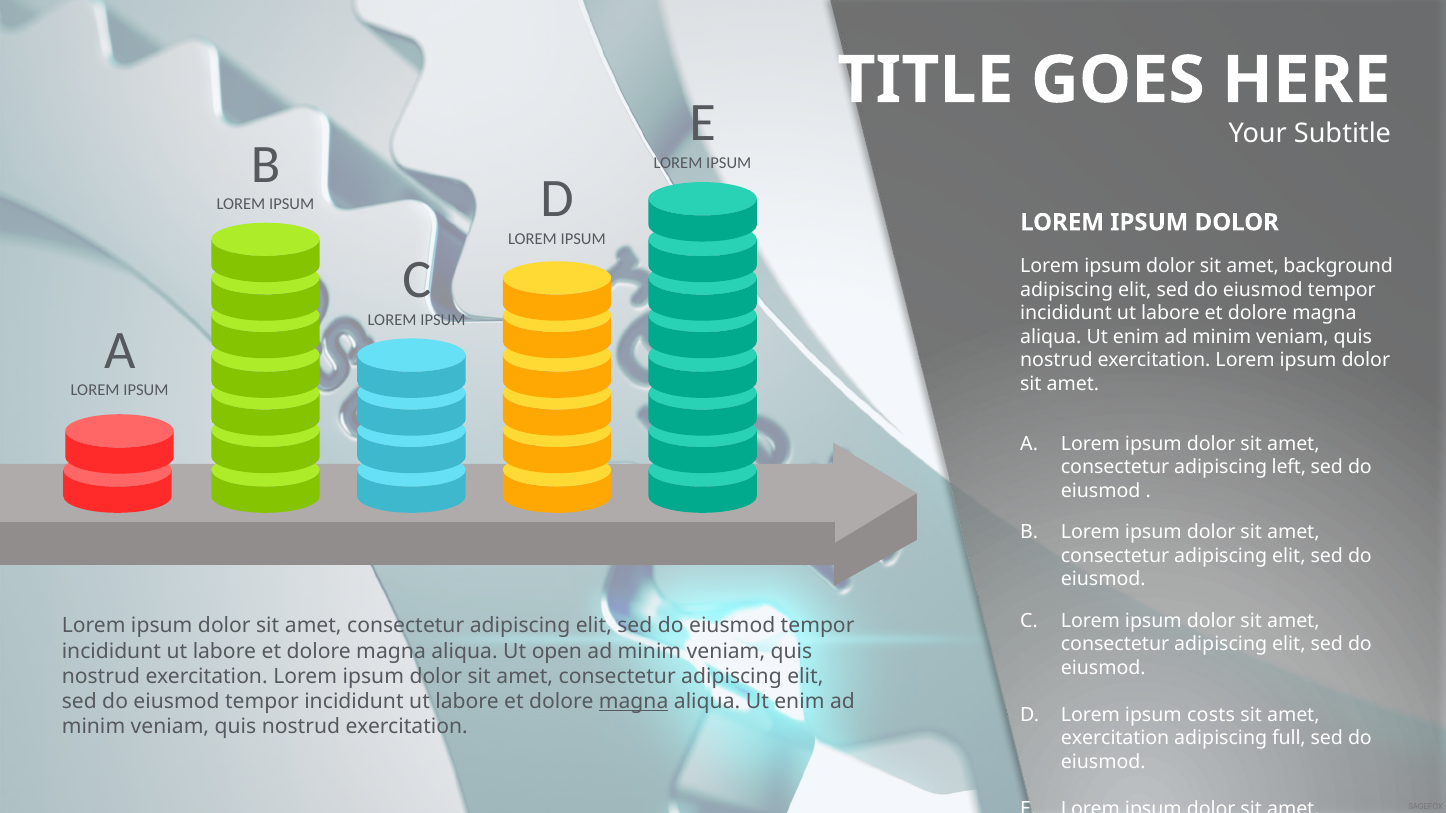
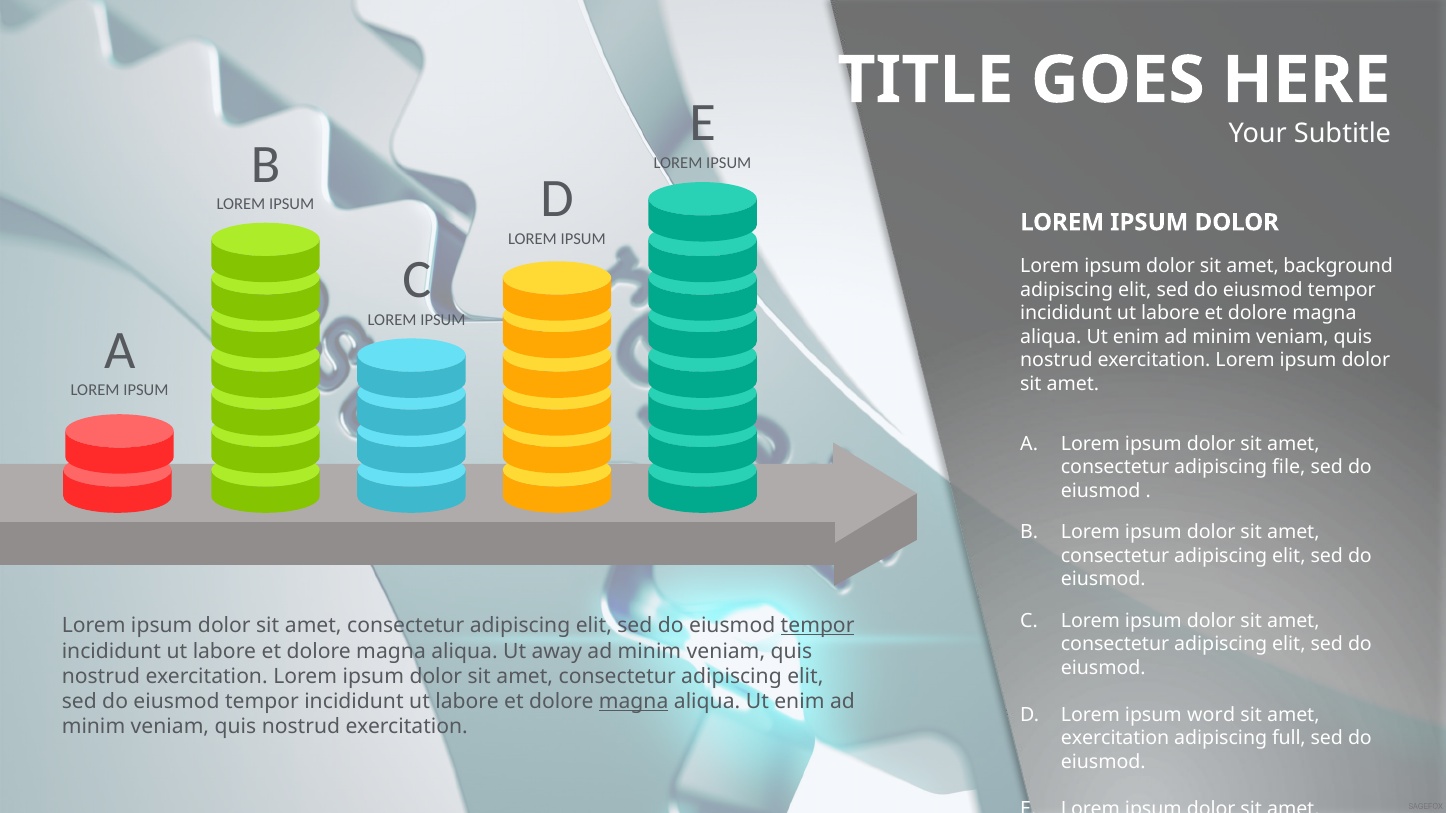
left: left -> file (1289, 467)
tempor underline: none -> present (818, 626)
open: open -> away (557, 651)
costs: costs -> word (1211, 715)
